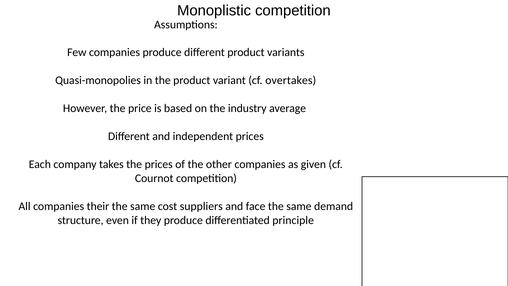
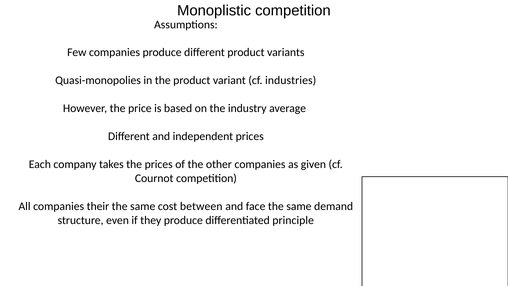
overtakes: overtakes -> industries (291, 80)
suppliers: suppliers -> between (201, 206)
